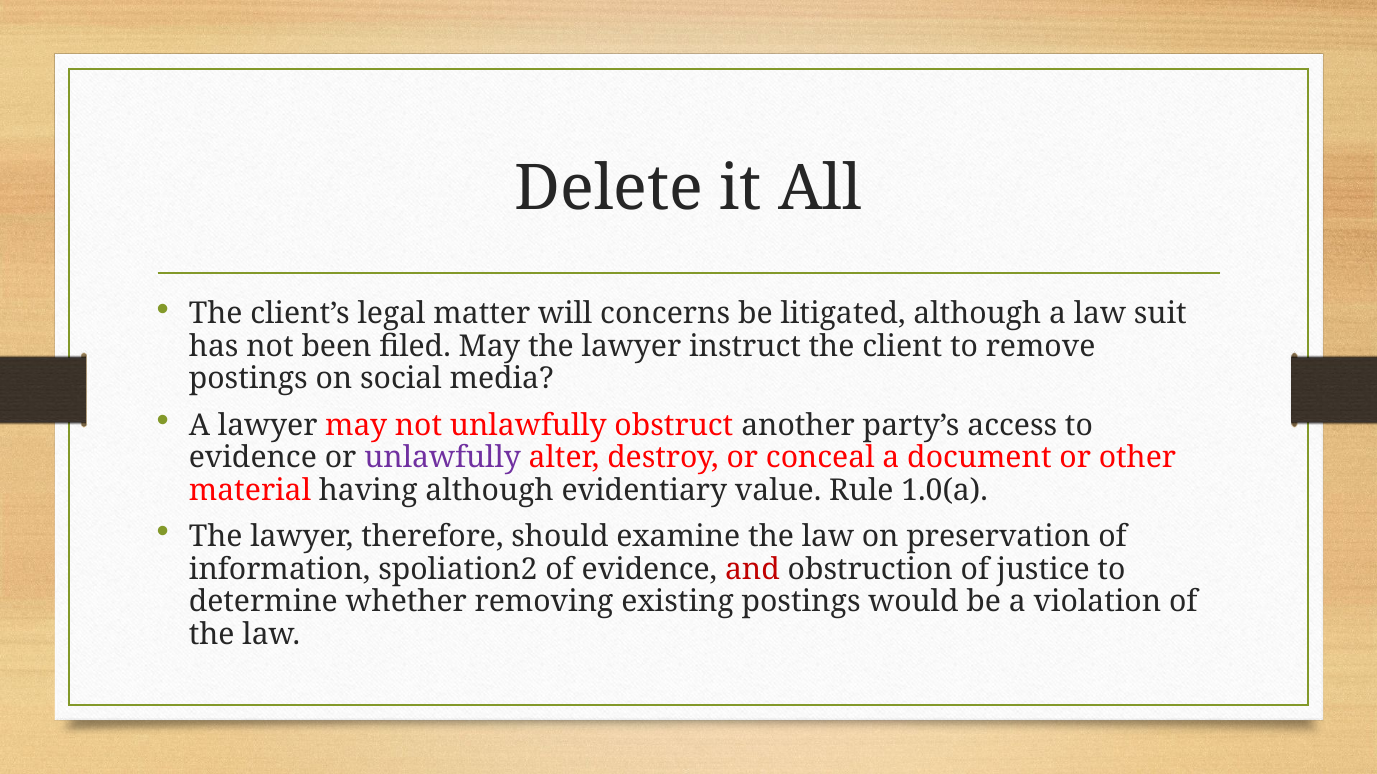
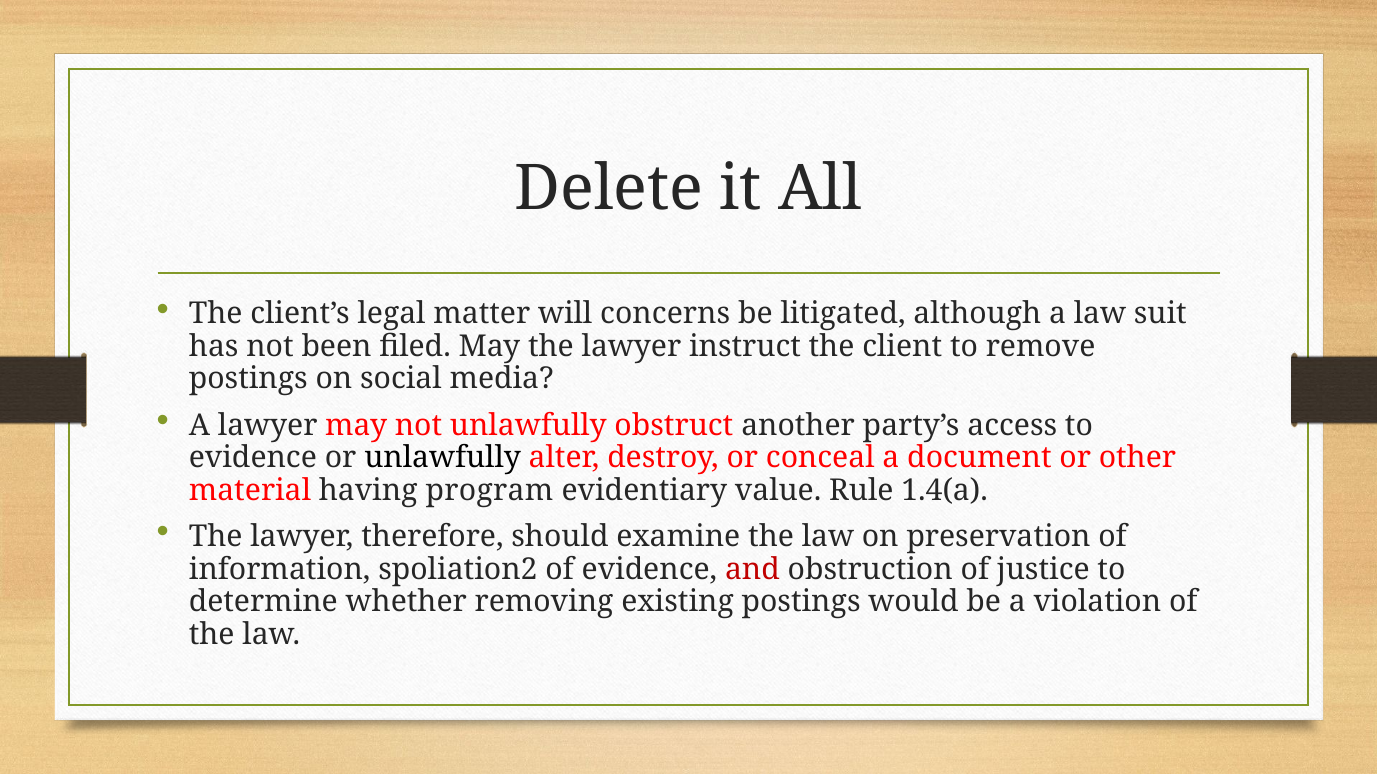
unlawfully colour: purple -> black (443, 458)
having although: although -> program (489, 491)
1.0(a: 1.0(a -> 1.4(a (945, 491)
